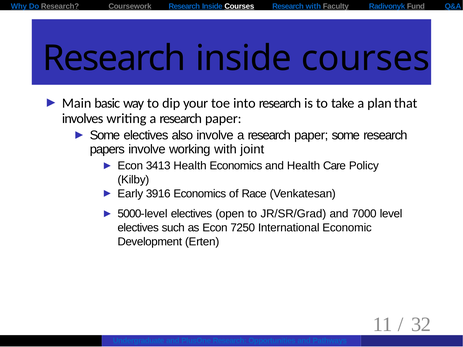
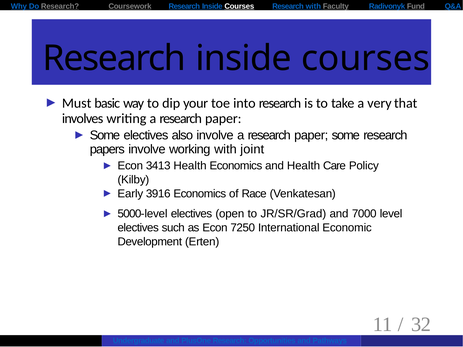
Main: Main -> Must (77, 103)
plan: plan -> very (379, 103)
